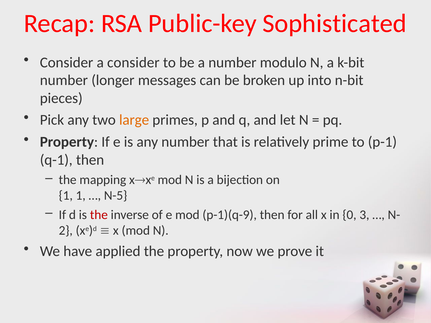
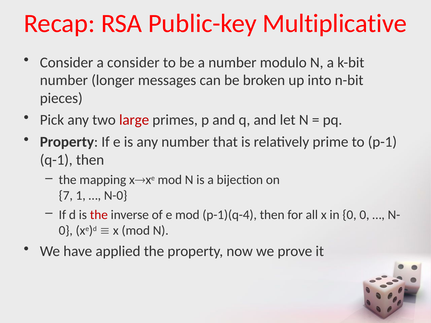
Sophisticated: Sophisticated -> Multiplicative (335, 23)
large colour: orange -> red (134, 120)
1: 1 -> 7 (66, 196)
N-5: N-5 -> N-0 (116, 196)
p-1)(q-9: p-1)(q-9 -> p-1)(q-4 (230, 215)
0 3: 3 -> 0 (364, 215)
2: 2 -> 0 (66, 231)
